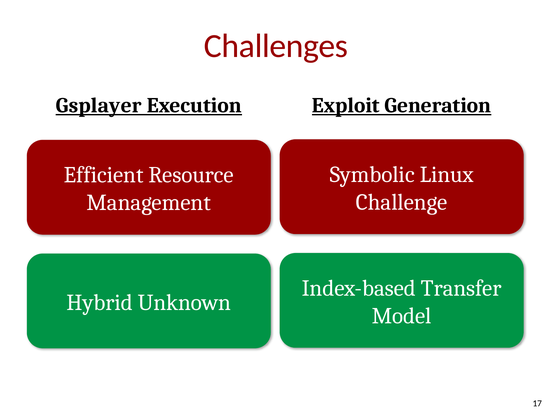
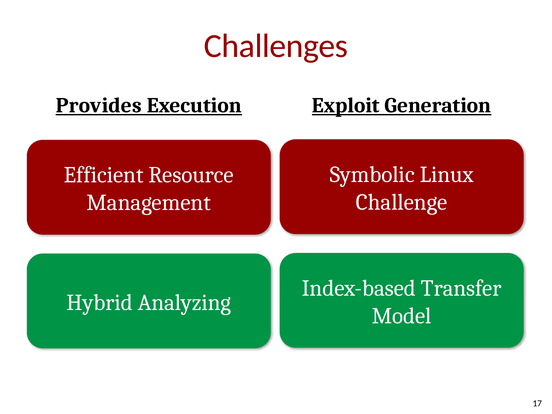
Gsplayer: Gsplayer -> Provides (99, 105)
Unknown: Unknown -> Analyzing (184, 303)
